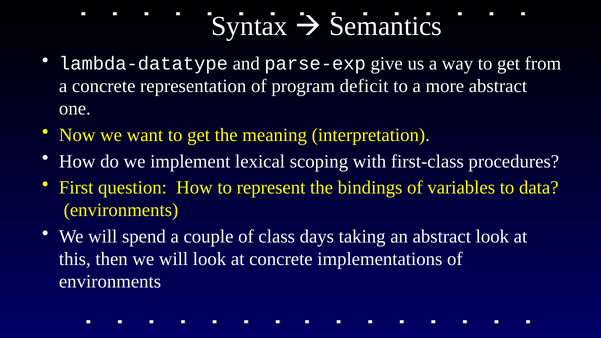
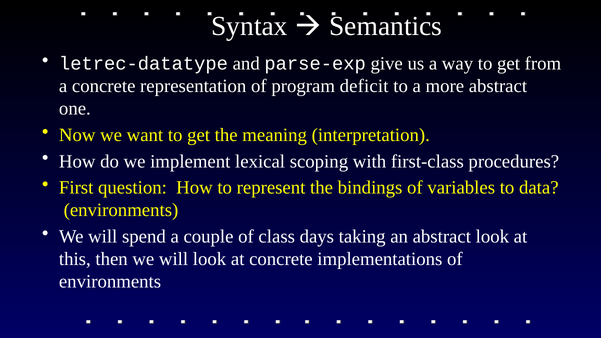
lambda-datatype: lambda-datatype -> letrec-datatype (143, 64)
